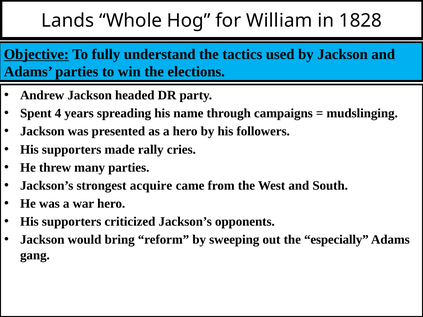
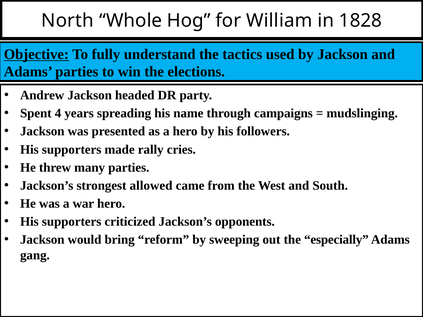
Lands: Lands -> North (68, 21)
acquire: acquire -> allowed (151, 186)
